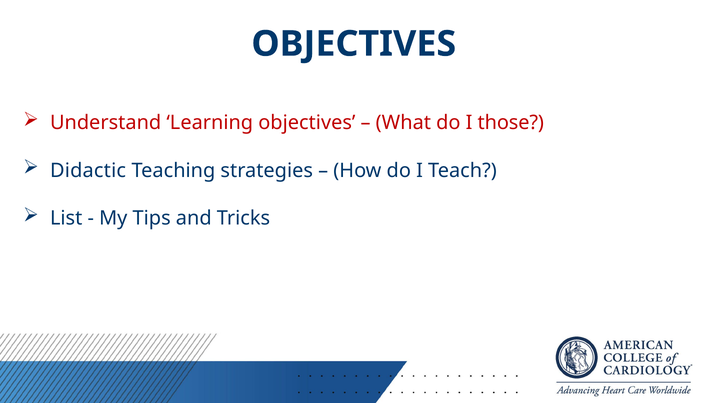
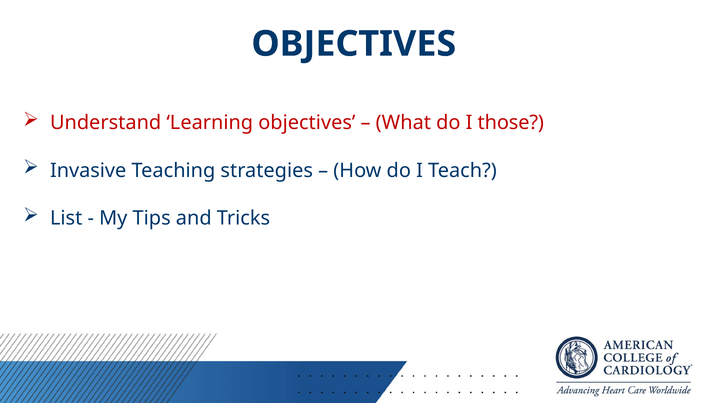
Didactic: Didactic -> Invasive (88, 171)
